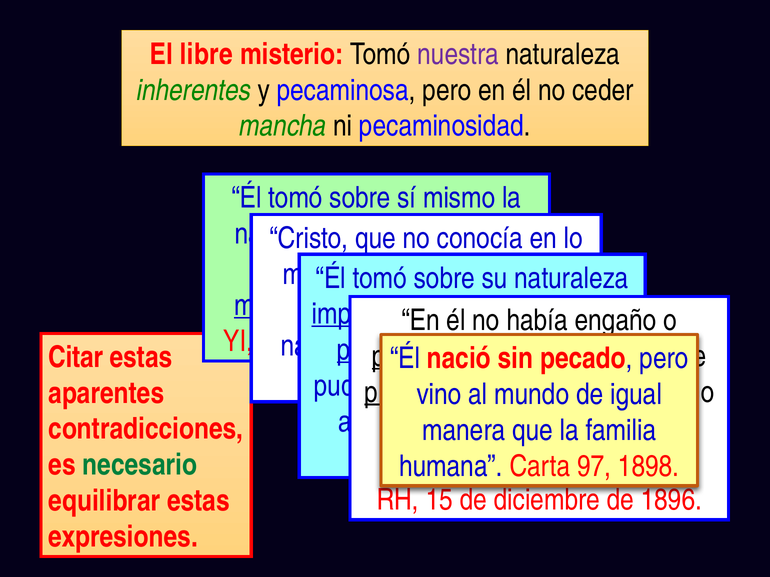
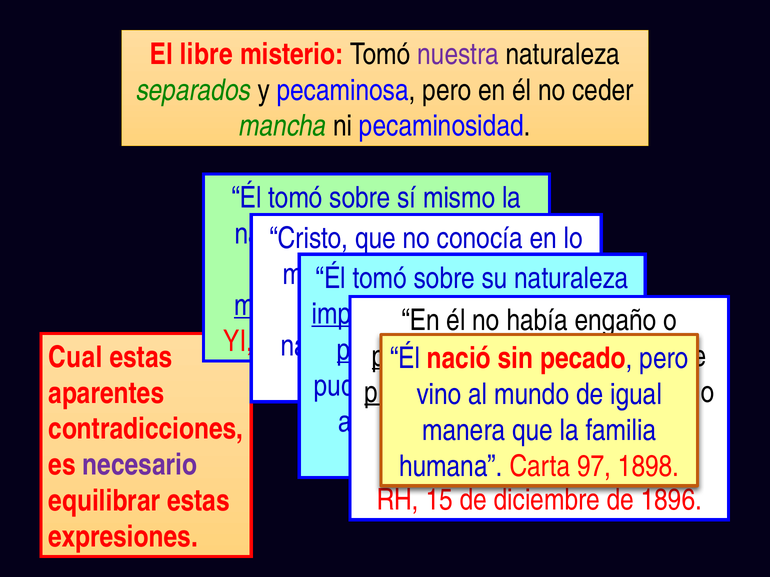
inherentes: inherentes -> separados (194, 90)
Citar: Citar -> Cual (76, 358)
necesario colour: green -> purple (140, 465)
